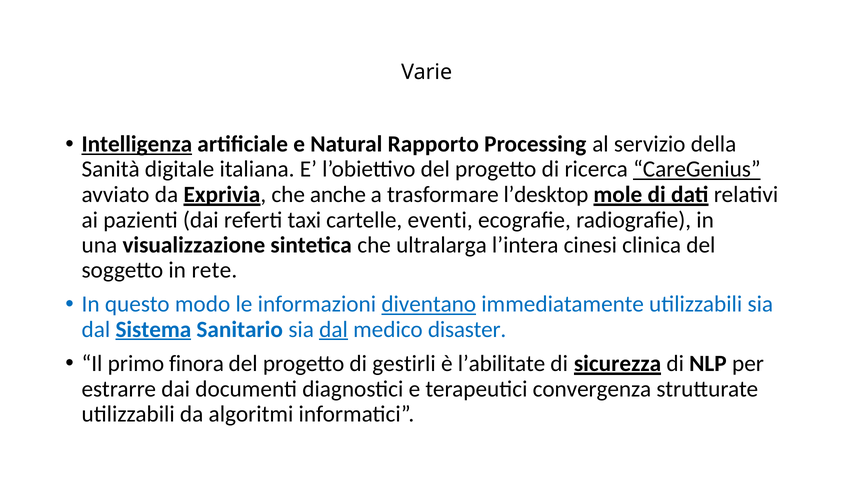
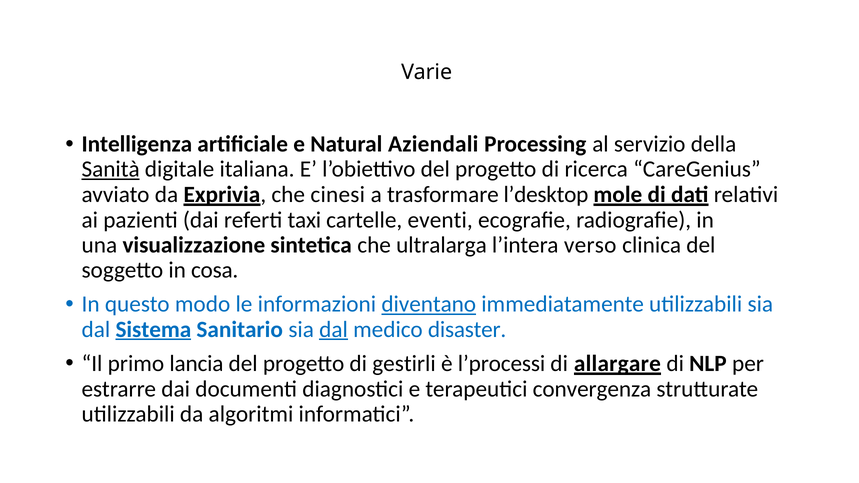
Intelligenza underline: present -> none (137, 144)
Rapporto: Rapporto -> Aziendali (433, 144)
Sanità underline: none -> present (111, 169)
CareGenius underline: present -> none (697, 169)
anche: anche -> cinesi (338, 195)
cinesi: cinesi -> verso (590, 245)
rete: rete -> cosa (215, 270)
finora: finora -> lancia (196, 364)
l’abilitate: l’abilitate -> l’processi (502, 364)
sicurezza: sicurezza -> allargare (617, 364)
